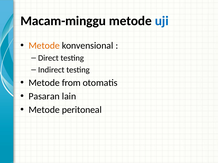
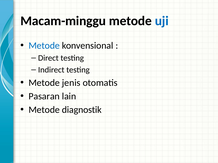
Metode colour: orange -> blue (44, 46)
from: from -> jenis (71, 83)
peritoneal: peritoneal -> diagnostik (82, 110)
